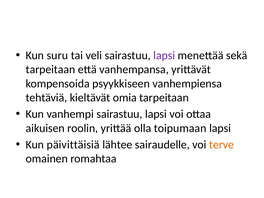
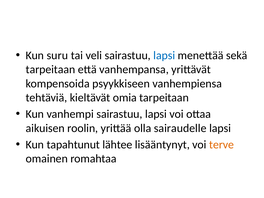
lapsi colour: purple -> blue (164, 55)
toipumaan: toipumaan -> sairaudelle (180, 128)
päivittäisiä: päivittäisiä -> tapahtunut (73, 145)
sairaudelle: sairaudelle -> lisääntynyt (162, 145)
